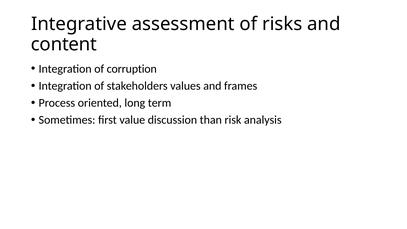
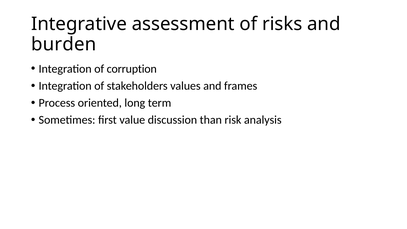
content: content -> burden (64, 44)
